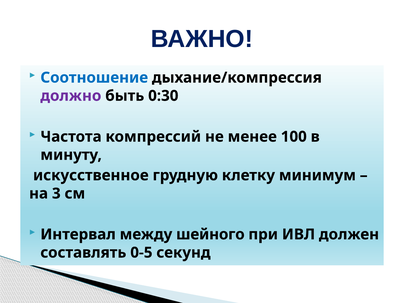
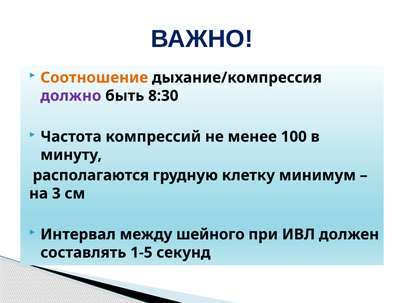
Соотношение colour: blue -> orange (94, 78)
0:30: 0:30 -> 8:30 (163, 96)
искусственное: искусственное -> располагаются (91, 175)
0-5: 0-5 -> 1-5 (141, 253)
